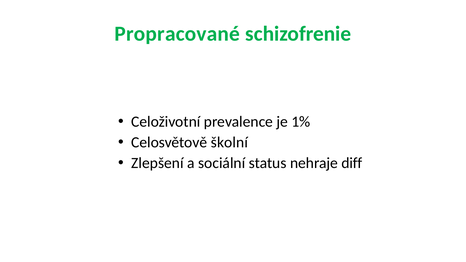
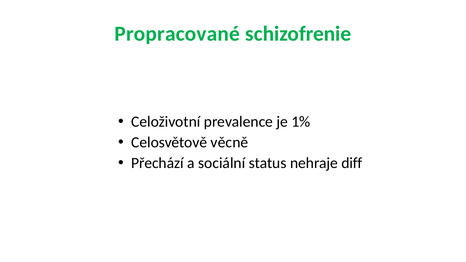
školní: školní -> věcně (229, 142)
Zlepšení: Zlepšení -> Přechází (157, 163)
